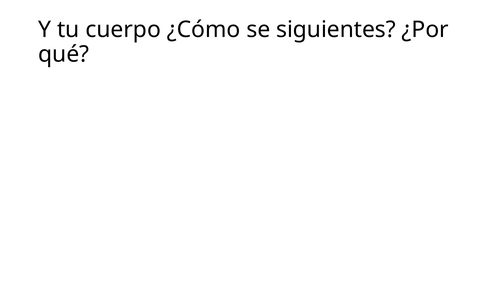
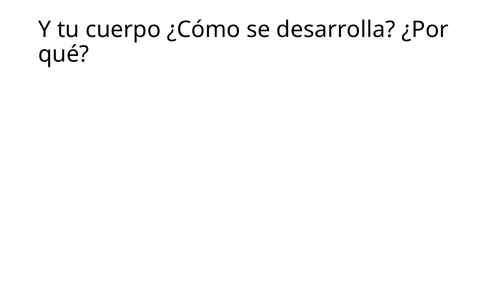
siguientes: siguientes -> desarrolla (336, 30)
